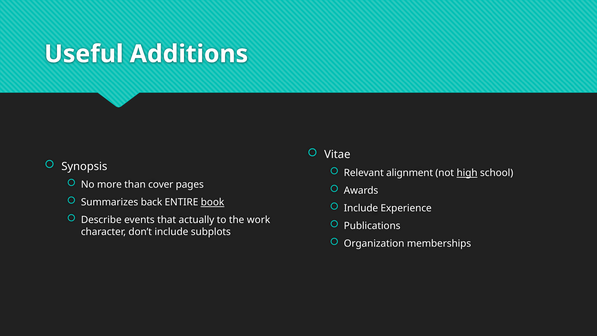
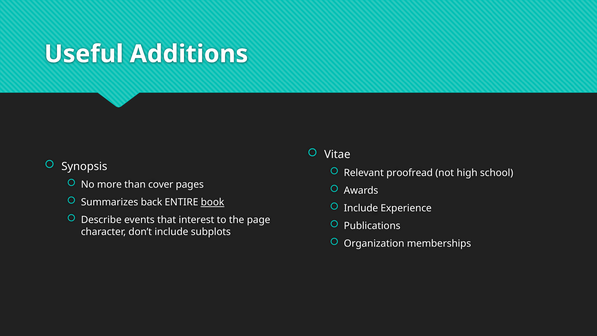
alignment: alignment -> proofread (410, 173)
high underline: present -> none (467, 173)
actually: actually -> interest (196, 220)
work: work -> page (259, 220)
